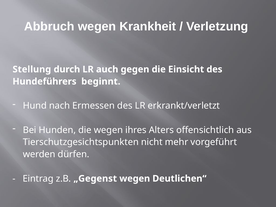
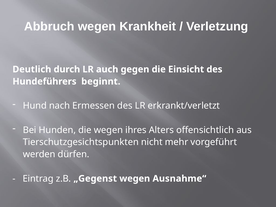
Stellung: Stellung -> Deutlich (32, 69)
Deutlichen“: Deutlichen“ -> Ausnahme“ (179, 179)
